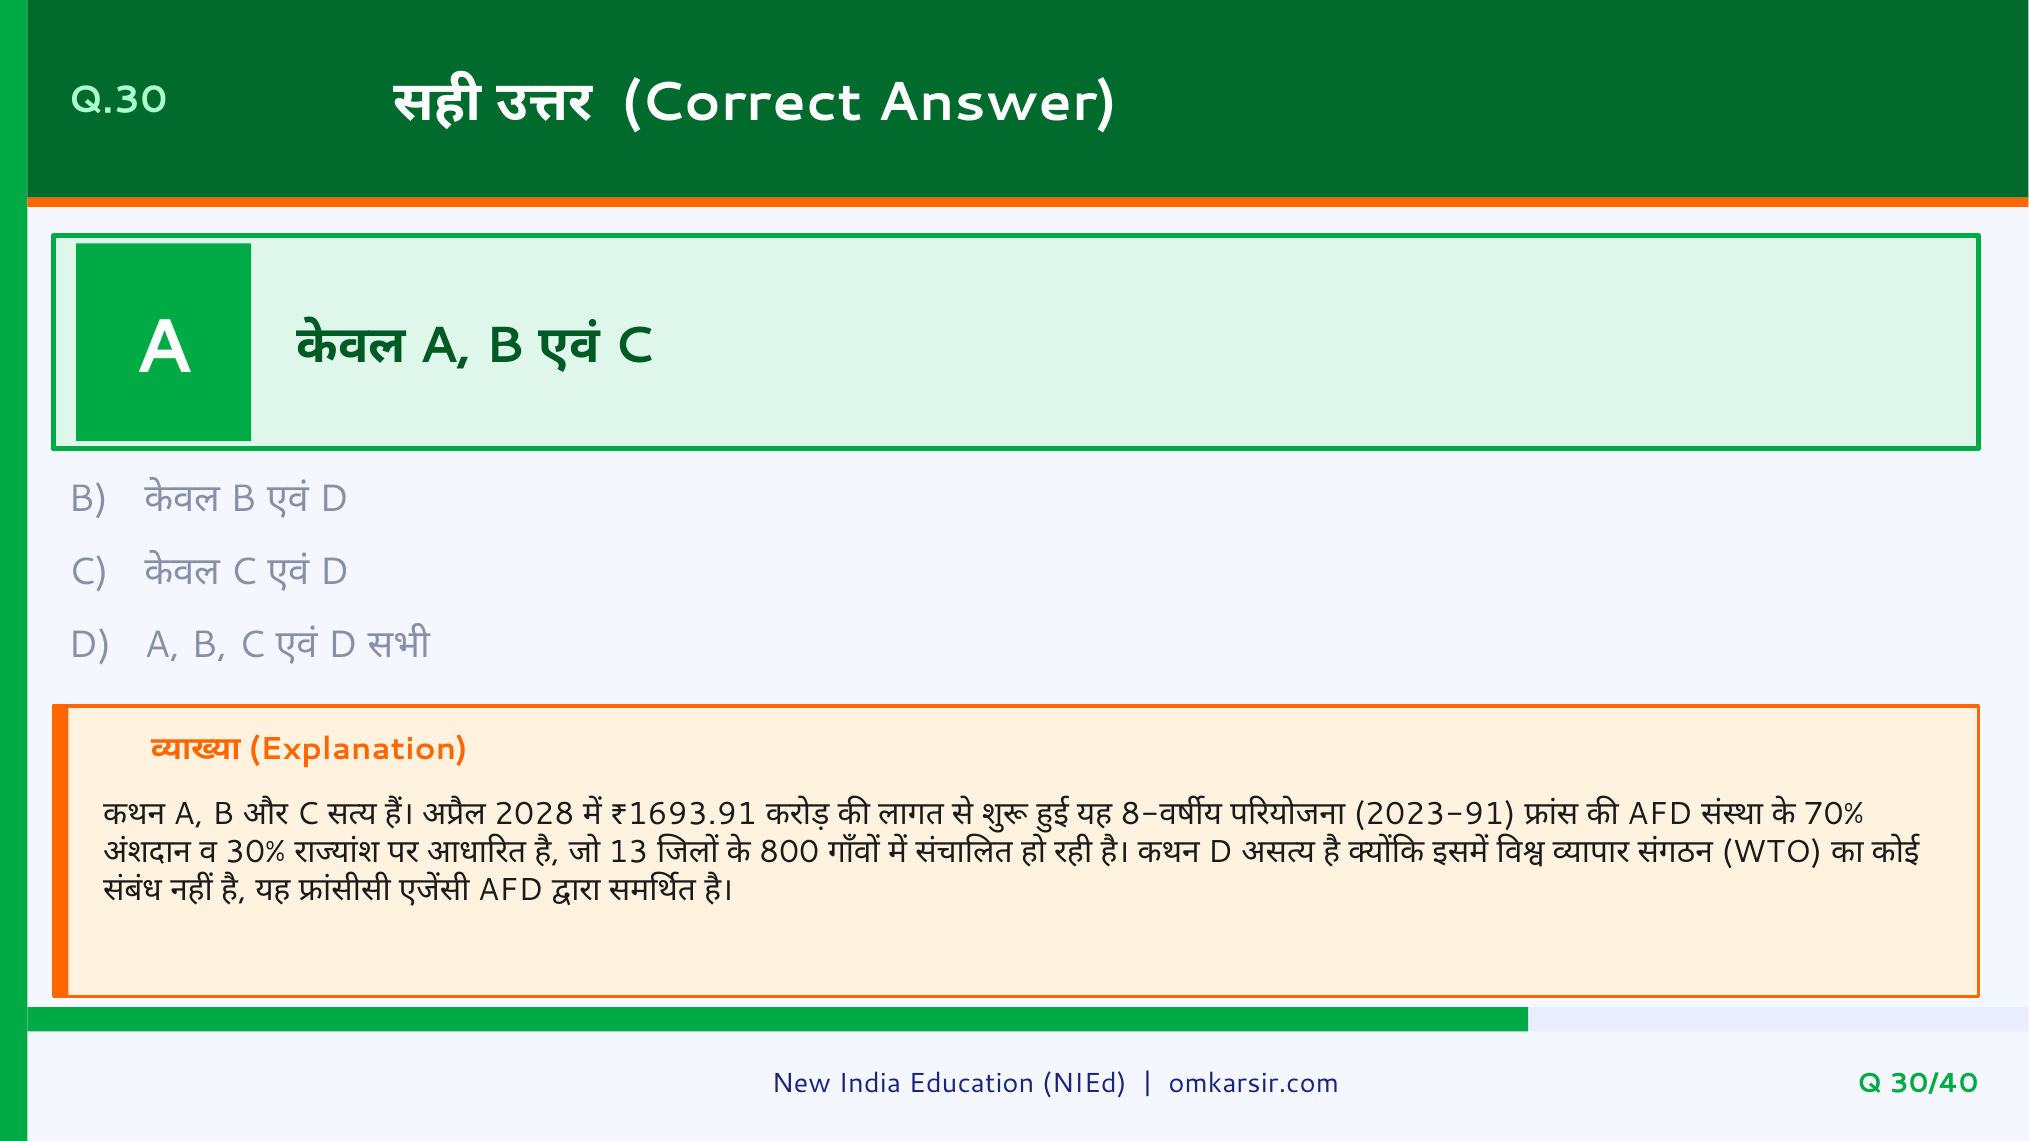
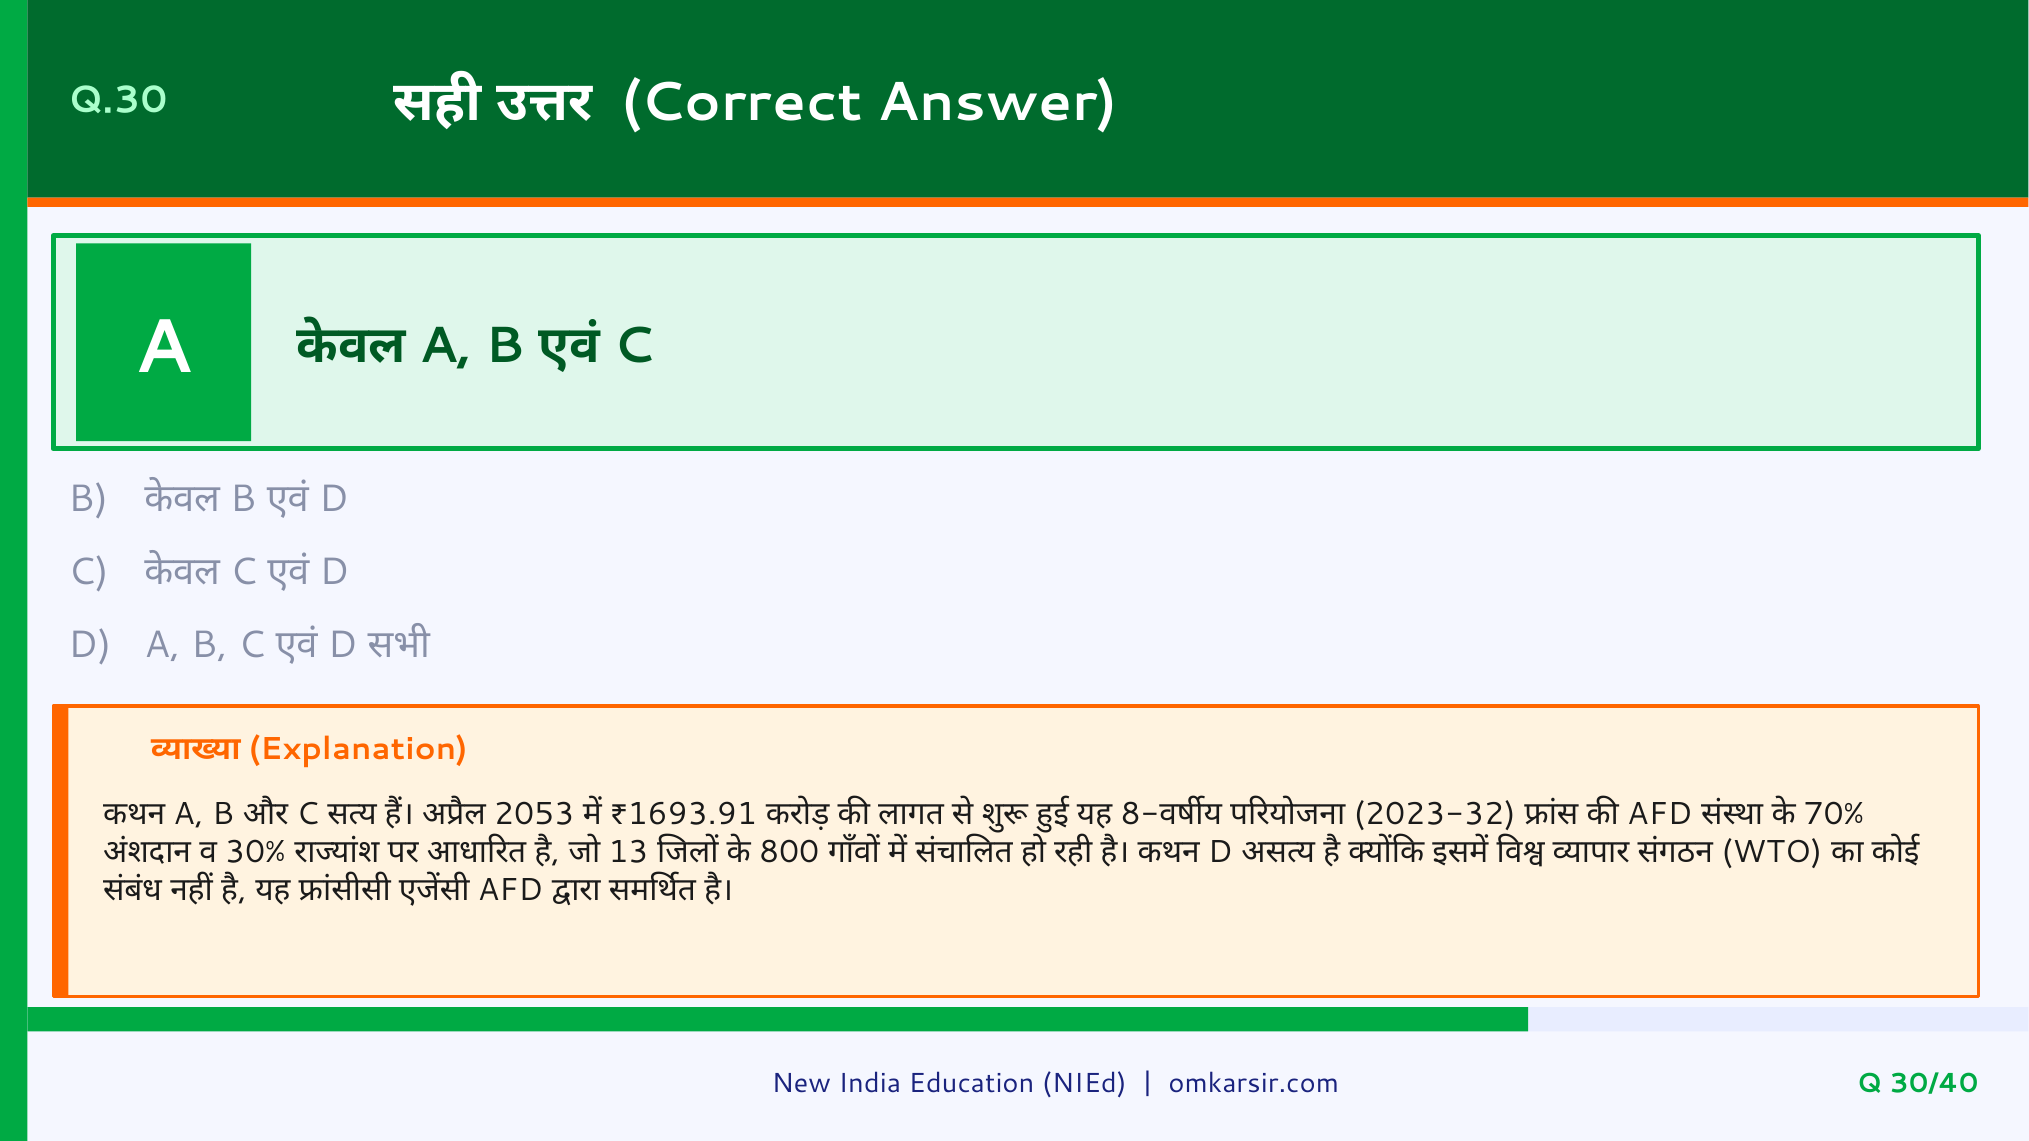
2028: 2028 -> 2053 (534, 814)
2023-91: 2023-91 -> 2023-32 (1435, 814)
